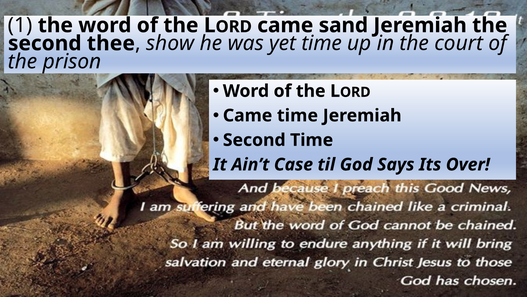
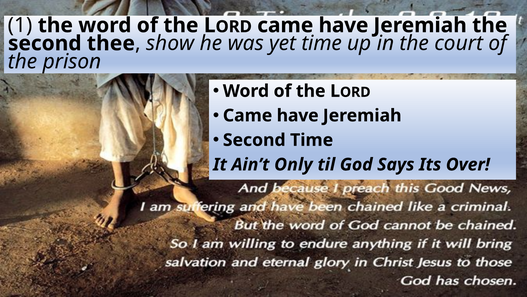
sand: sand -> have (343, 25)
time: time -> have (298, 115)
Case: Case -> Only (293, 164)
